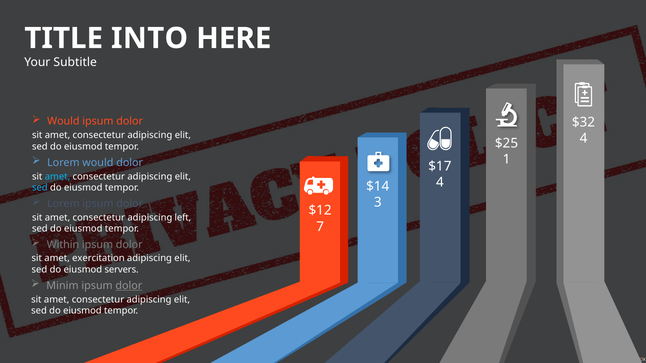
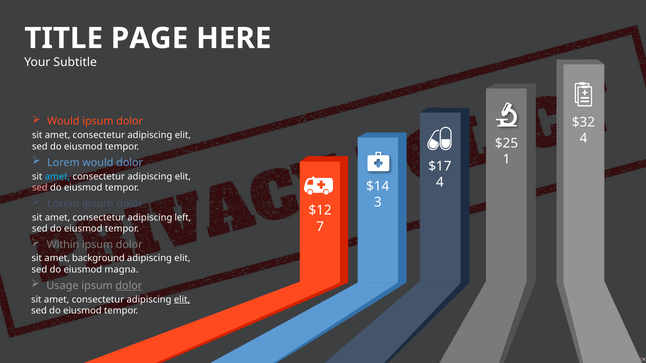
INTO: INTO -> PAGE (150, 38)
sed colour: light blue -> pink (40, 188)
exercitation: exercitation -> background (98, 259)
servers: servers -> magna (121, 270)
Minim: Minim -> Usage (62, 286)
elit underline: none -> present (182, 300)
